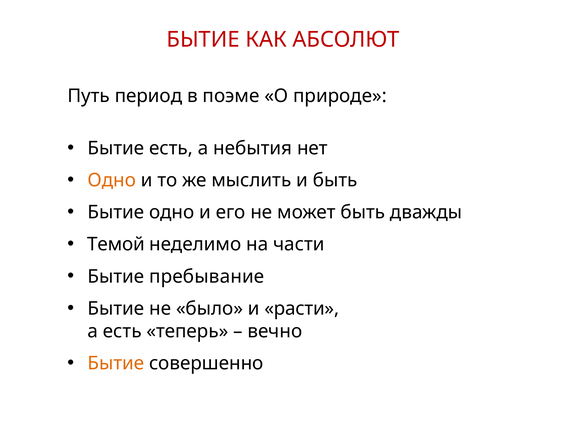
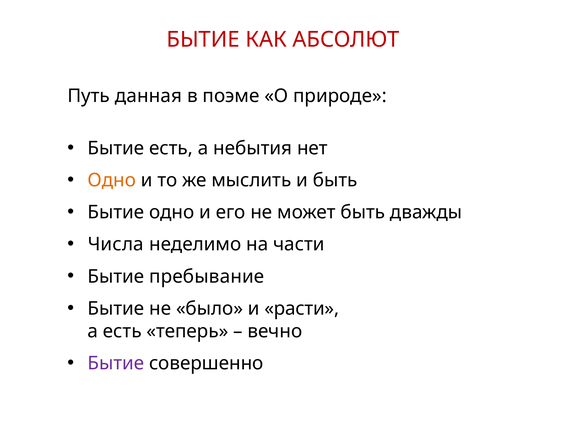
период: период -> данная (148, 96)
Темой: Темой -> Числа (116, 245)
Бытие colour: orange -> purple (116, 364)
